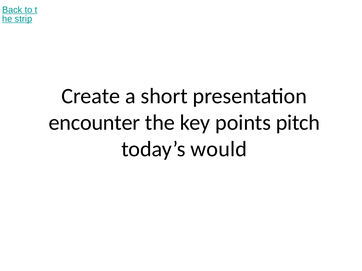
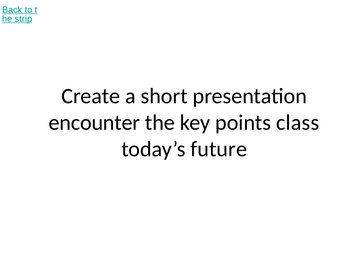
pitch: pitch -> class (298, 123)
would: would -> future (219, 149)
